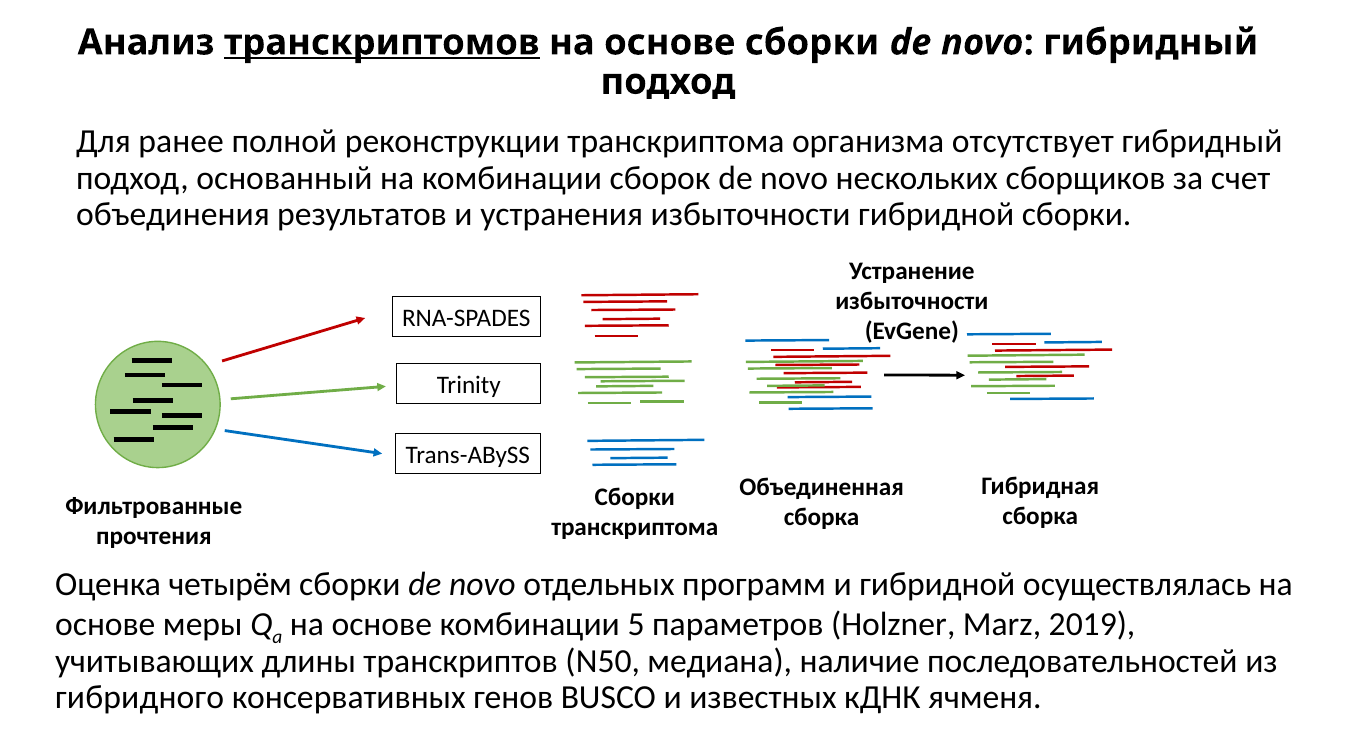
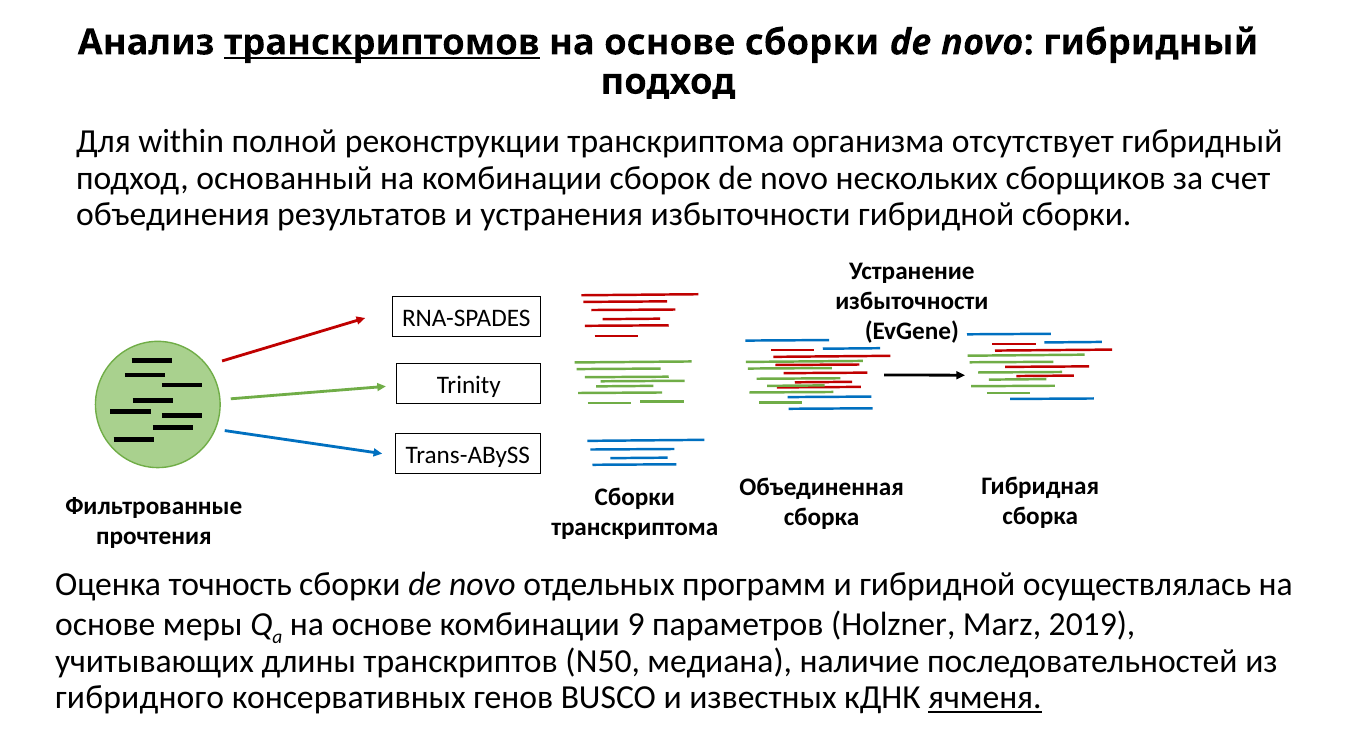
ранее: ранее -> within (181, 142)
четырём: четырём -> точность (230, 584)
5: 5 -> 9 (636, 625)
ячменя underline: none -> present (985, 698)
